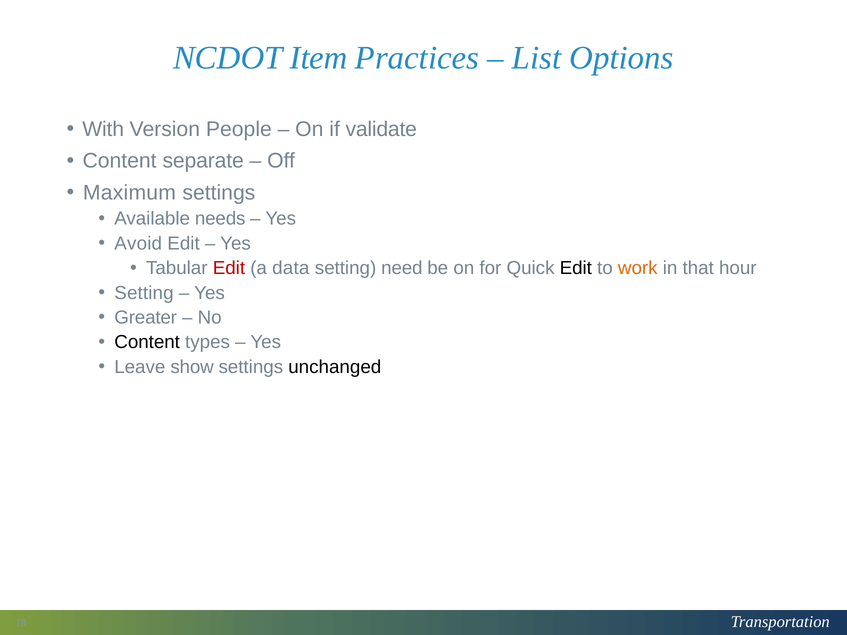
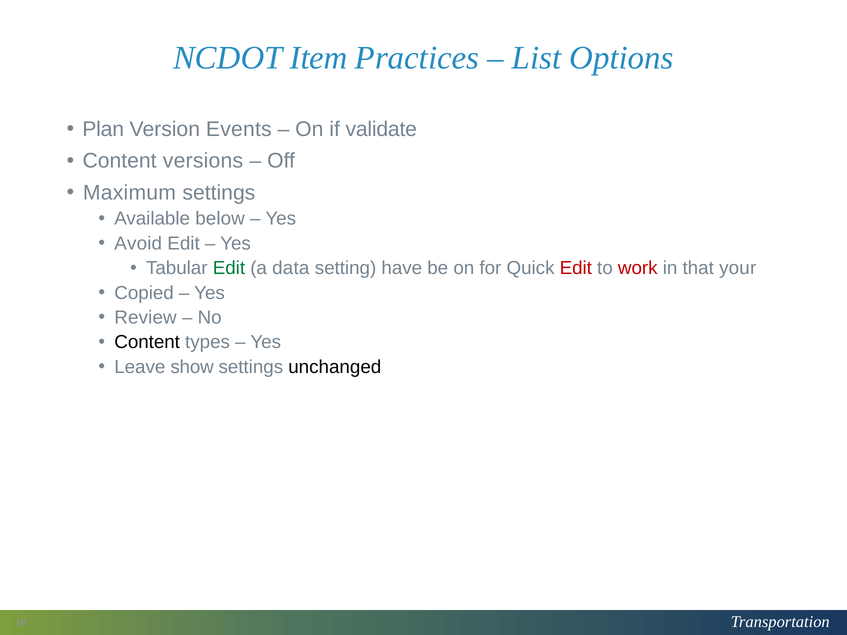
With: With -> Plan (103, 129)
People: People -> Events (239, 129)
separate: separate -> versions (203, 161)
needs: needs -> below (220, 219)
Edit colour: red -> green (229, 268)
need: need -> have (402, 268)
Edit colour: black -> red (576, 268)
work colour: orange -> red (638, 268)
hour: hour -> your (738, 268)
Setting: Setting -> Copied (144, 293)
Greater: Greater -> Review (146, 318)
